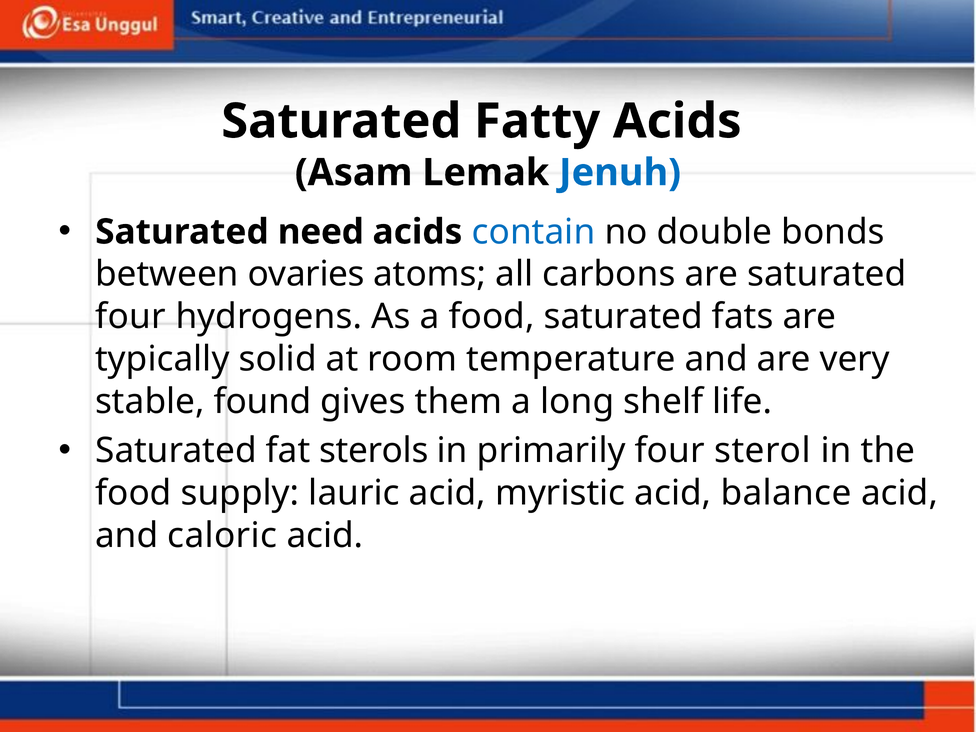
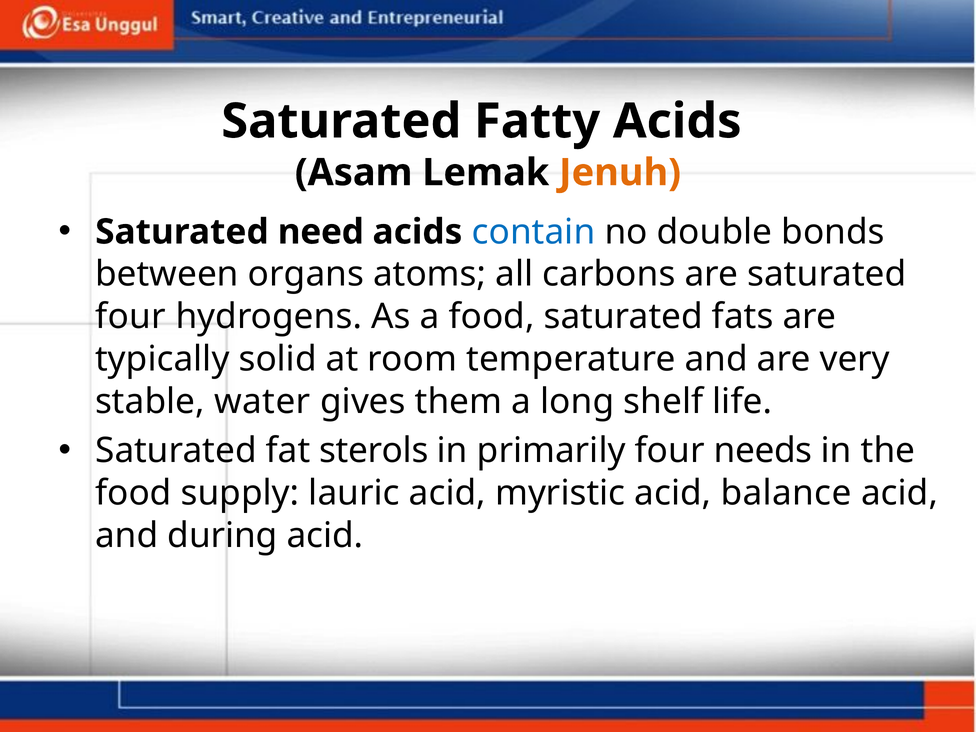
Jenuh colour: blue -> orange (620, 173)
ovaries: ovaries -> organs (306, 274)
found: found -> water (262, 401)
sterol: sterol -> needs (763, 451)
caloric: caloric -> during (222, 536)
